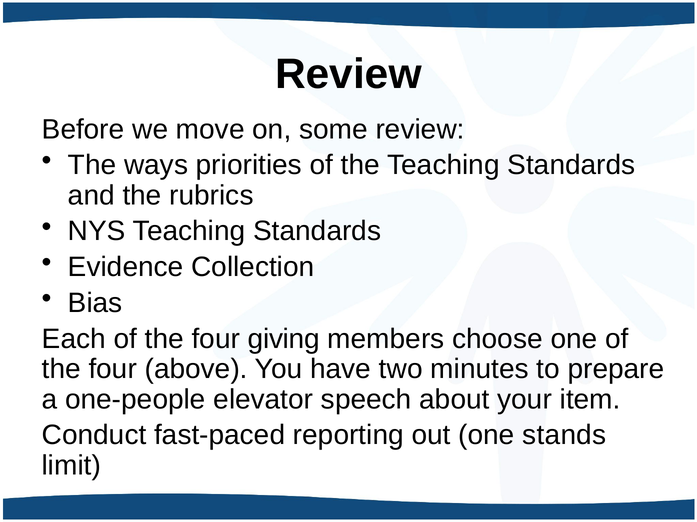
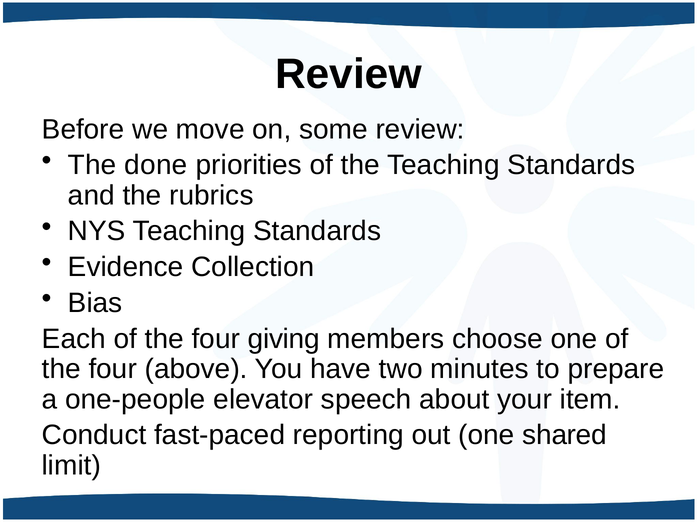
ways: ways -> done (156, 165)
stands: stands -> shared (565, 436)
